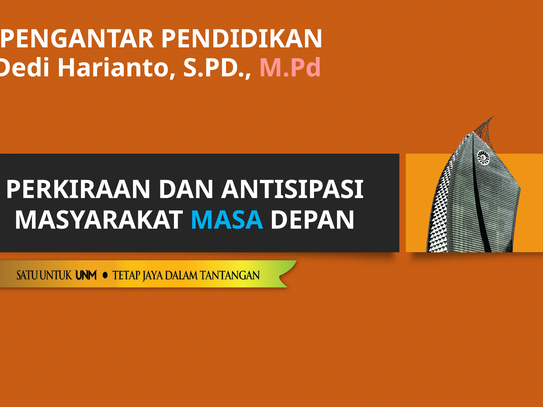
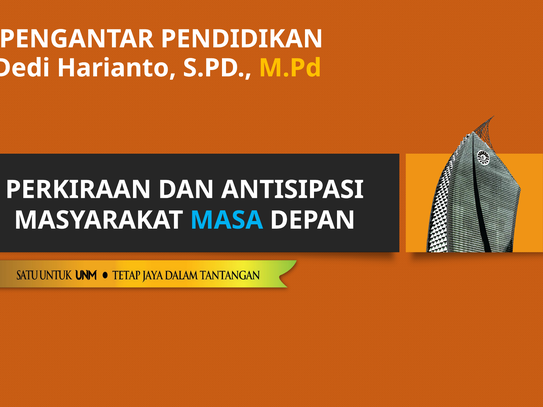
M.Pd colour: pink -> yellow (290, 68)
